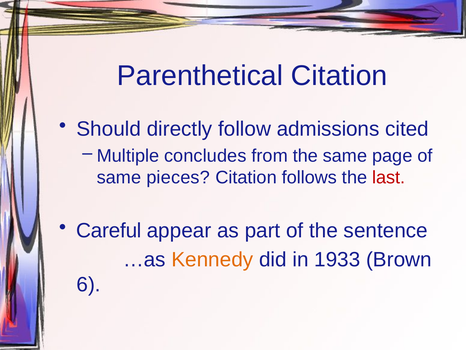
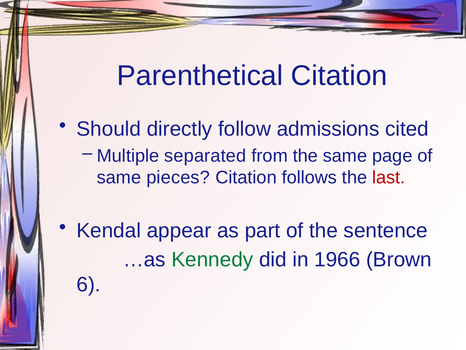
concludes: concludes -> separated (205, 156)
Careful: Careful -> Kendal (109, 230)
Kennedy colour: orange -> green (212, 259)
1933: 1933 -> 1966 (337, 259)
